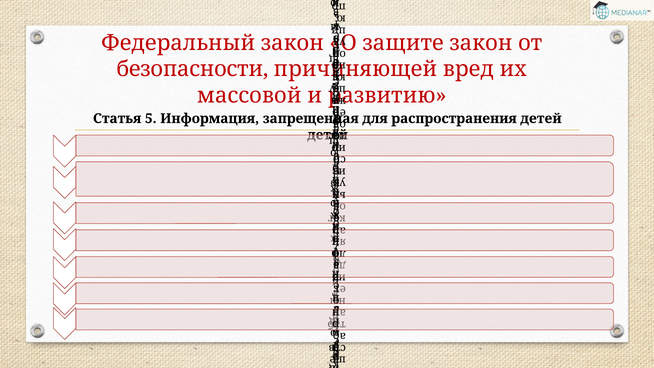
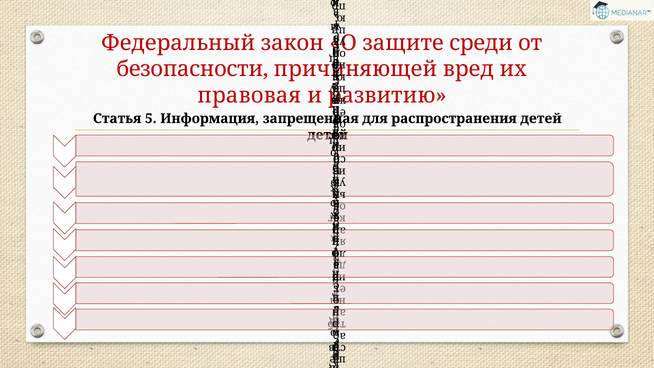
защите закон: закон -> среди (481, 43)
массовой: массовой -> правовая (249, 95)
